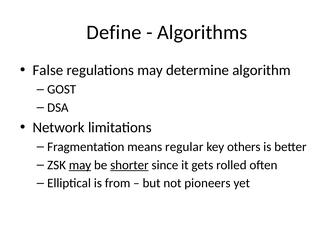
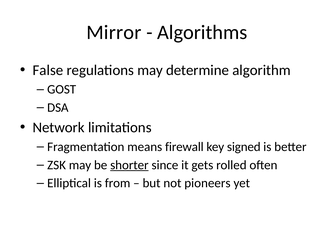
Define: Define -> Mirror (114, 32)
regular: regular -> firewall (184, 146)
others: others -> signed (244, 146)
may underline: present -> none (80, 165)
